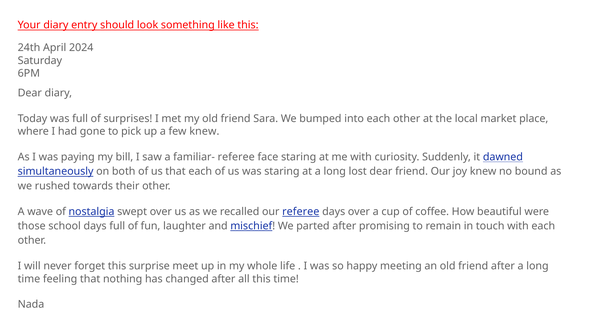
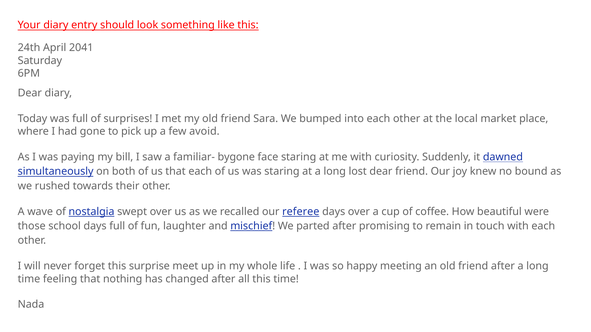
2024: 2024 -> 2041 (81, 48)
few knew: knew -> avoid (204, 132)
familiar- referee: referee -> bygone (236, 157)
